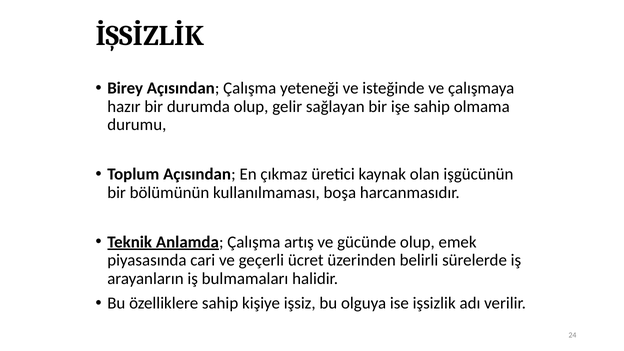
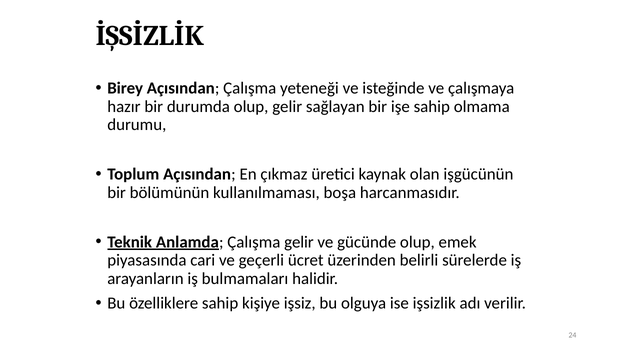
Çalışma artış: artış -> gelir (299, 242)
